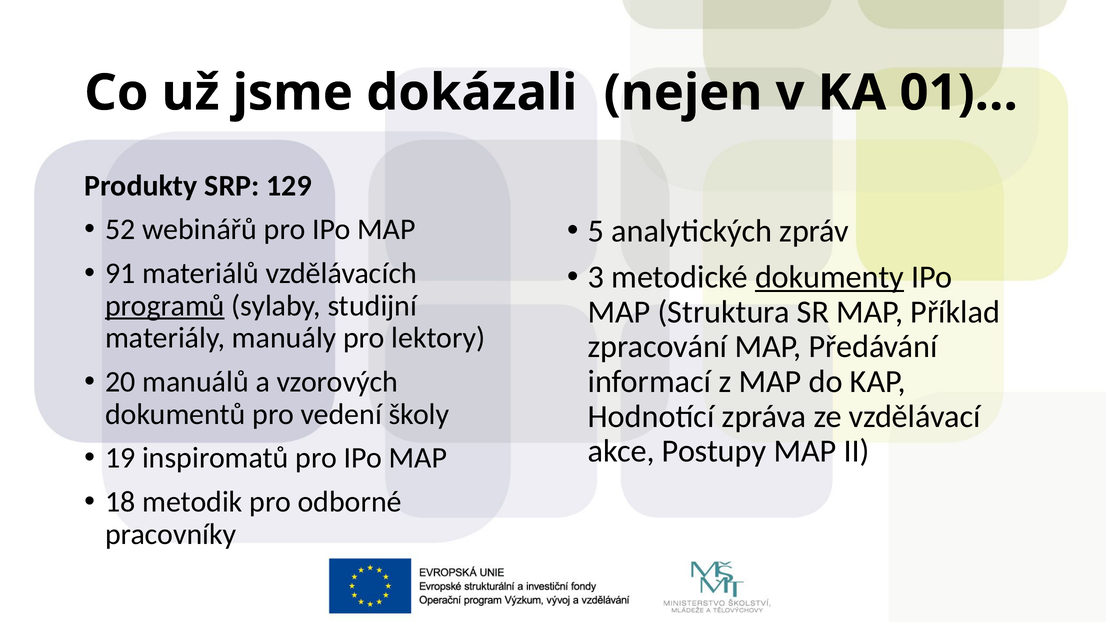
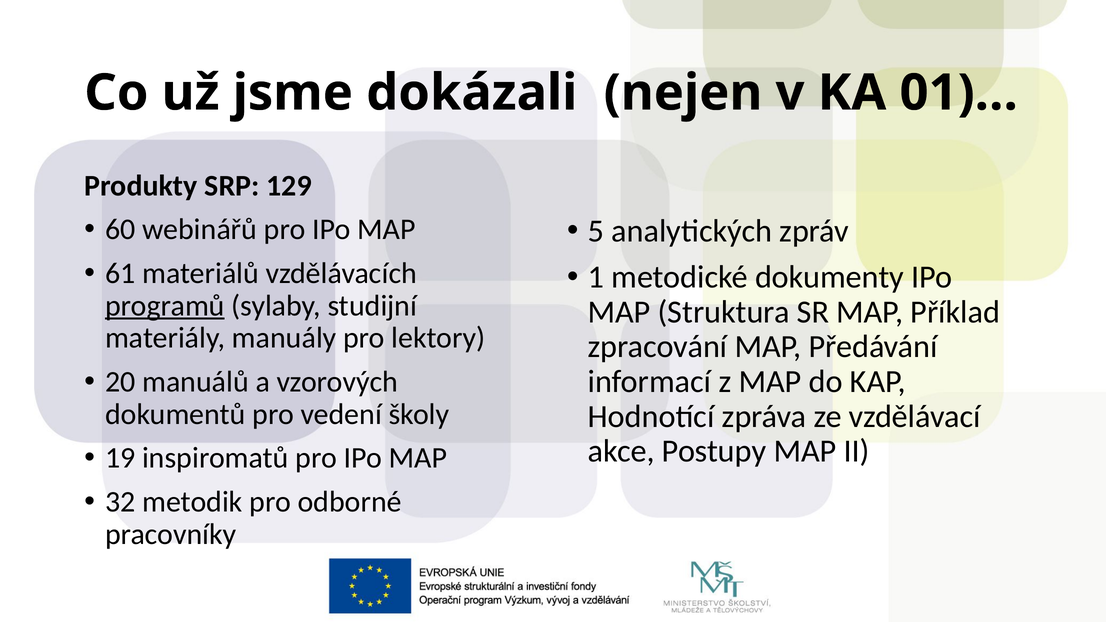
52: 52 -> 60 (120, 230)
91: 91 -> 61 (120, 273)
3: 3 -> 1 (596, 277)
dokumenty underline: present -> none (830, 277)
18: 18 -> 32 (120, 502)
